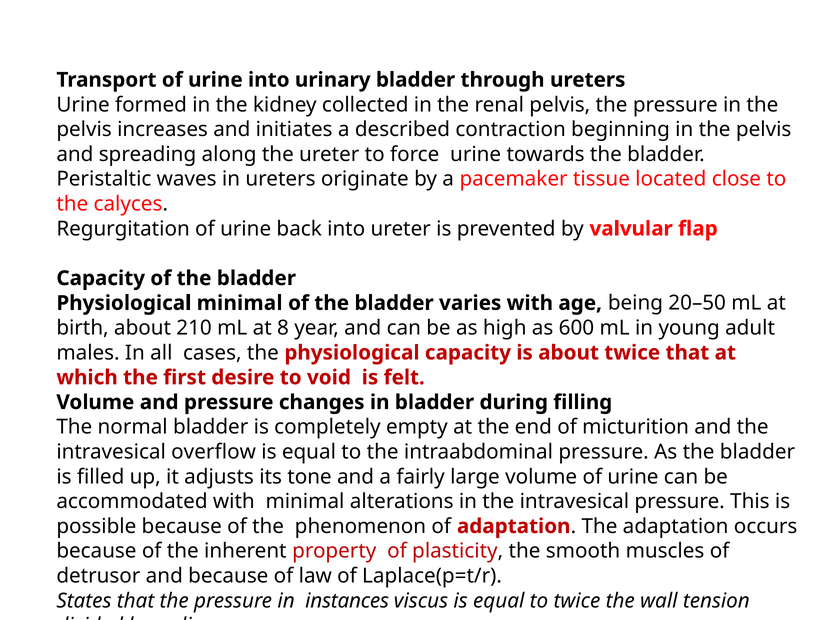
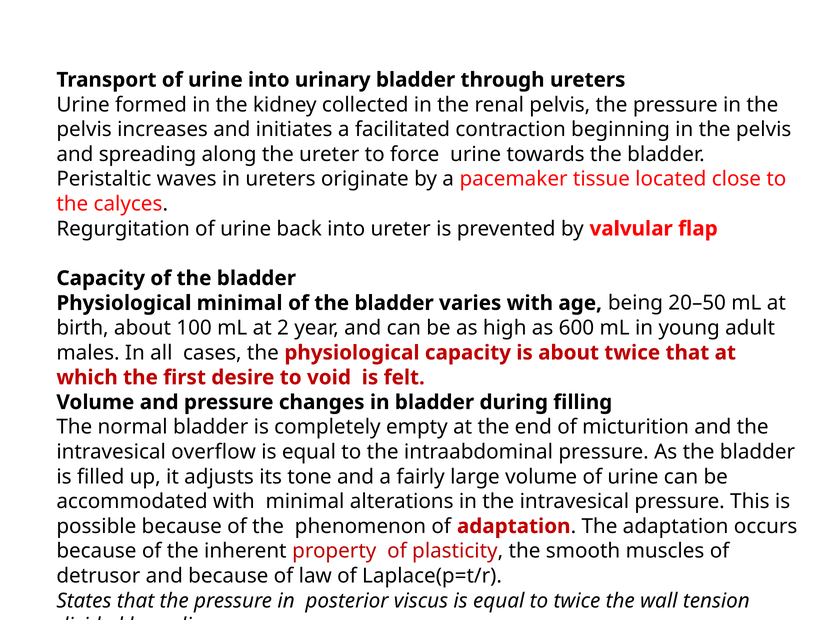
described: described -> facilitated (402, 130)
210: 210 -> 100 (194, 328)
8: 8 -> 2 (283, 328)
instances: instances -> posterior (347, 601)
